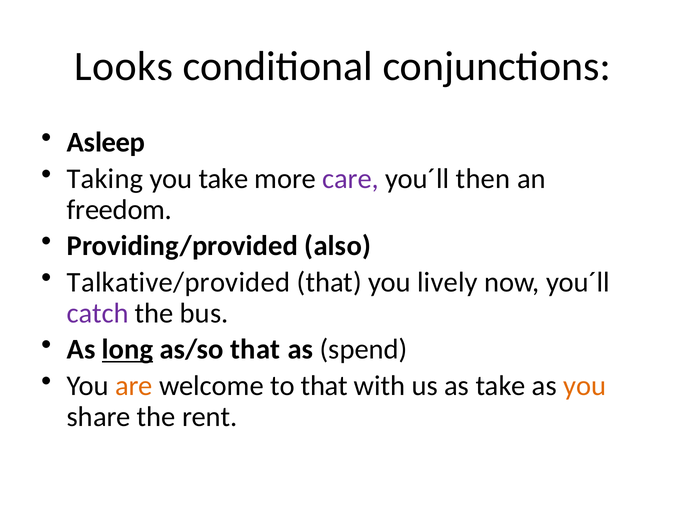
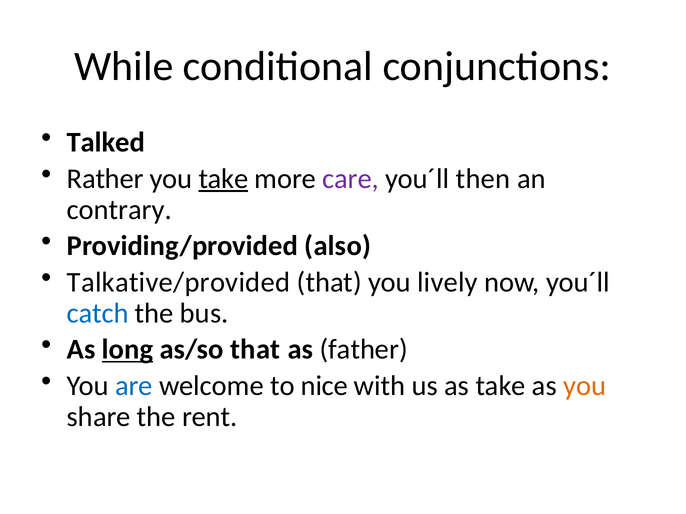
Looks: Looks -> While (124, 66)
Asleep: Asleep -> Talked (106, 143)
Taking: Taking -> Rather (105, 179)
take underline: none -> present (223, 179)
freedom: freedom -> contrary (119, 210)
catch colour: purple -> blue (98, 313)
spend: spend -> father (364, 350)
are colour: orange -> blue (134, 386)
to that: that -> nice (324, 386)
